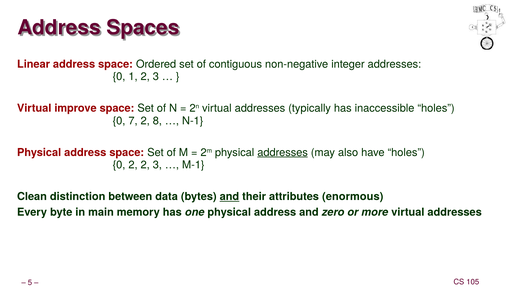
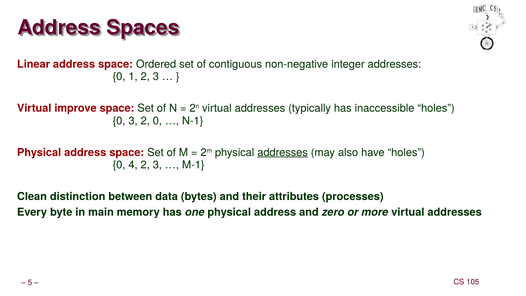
0 7: 7 -> 3 (133, 121)
2 8: 8 -> 0 (157, 121)
0 2: 2 -> 4 (133, 165)
and underline: present -> none (229, 196)
enormous: enormous -> processes (353, 196)
